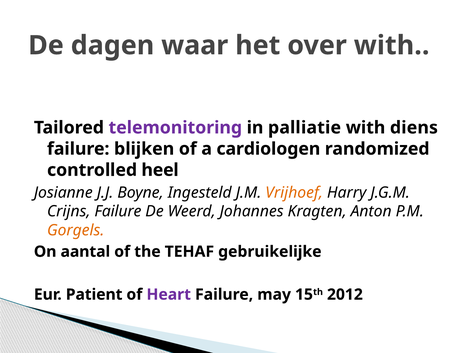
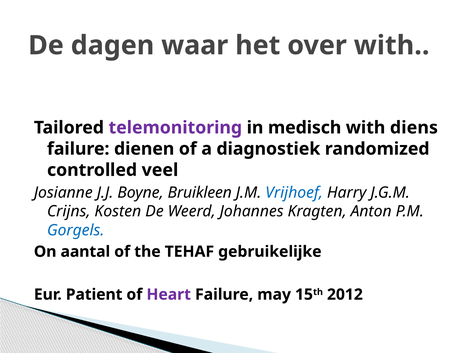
palliatie: palliatie -> medisch (305, 128)
blijken: blijken -> dienen (144, 149)
cardiologen: cardiologen -> diagnostiek (268, 149)
heel: heel -> veel (160, 170)
Ingesteld: Ingesteld -> Bruikleen (200, 193)
Vrijhoef colour: orange -> blue (294, 193)
Crijns Failure: Failure -> Kosten (118, 212)
Gorgels colour: orange -> blue (76, 230)
